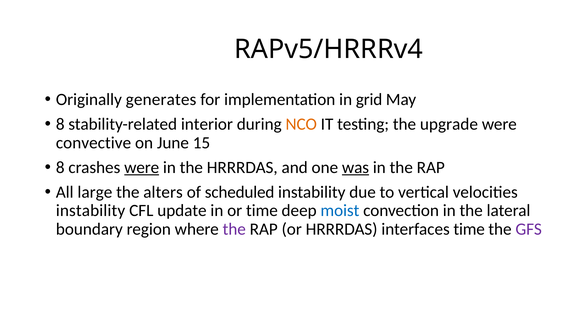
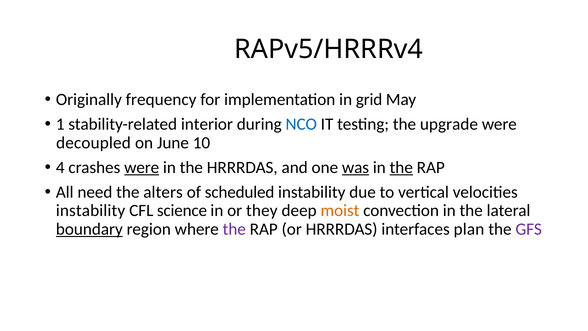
generates: generates -> frequency (161, 99)
8: 8 -> 1 (60, 124)
NCO colour: orange -> blue (301, 124)
convective: convective -> decoupled (93, 143)
15: 15 -> 10 (201, 143)
8: 8 -> 4 (60, 167)
the underline: none -> present (401, 167)
large: large -> need (95, 192)
update: update -> science (182, 210)
or time: time -> they (262, 210)
moist colour: blue -> orange (340, 210)
boundary underline: none -> present (89, 229)
interfaces time: time -> plan (469, 229)
